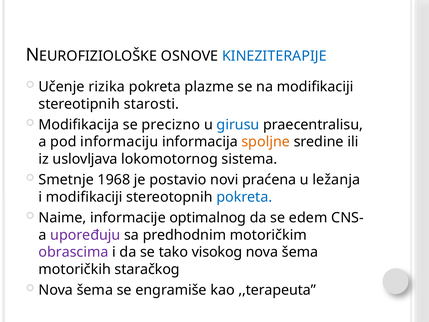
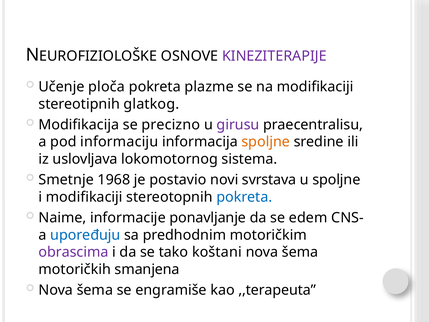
KINEZITERAPIJE colour: blue -> purple (274, 56)
rizika: rizika -> ploča (107, 87)
starosti: starosti -> glatkog (151, 104)
girusu colour: blue -> purple (238, 125)
praćena: praćena -> svrstava (269, 180)
u ležanja: ležanja -> spoljne (336, 180)
optimalnog: optimalnog -> ponavljanje (208, 218)
upoređuju colour: purple -> blue (85, 235)
visokog: visokog -> koštani (217, 252)
staračkog: staračkog -> smanjena (147, 269)
